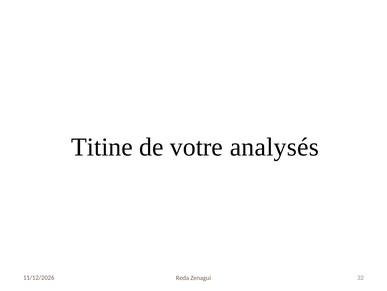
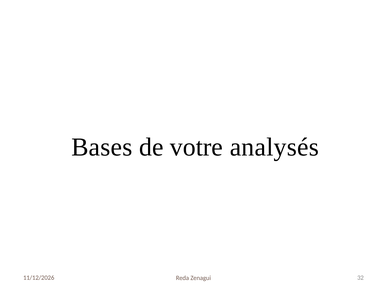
Titine: Titine -> Bases (102, 147)
